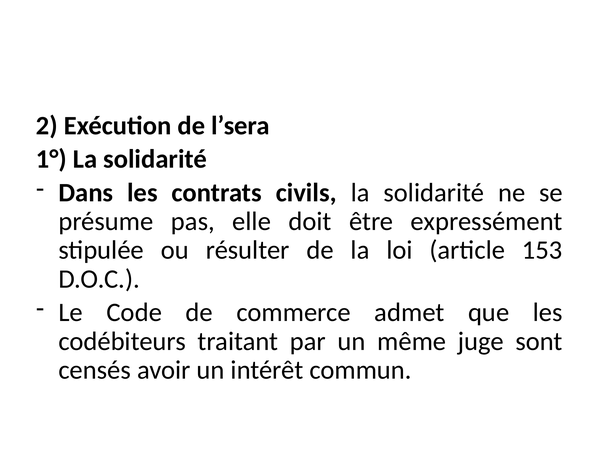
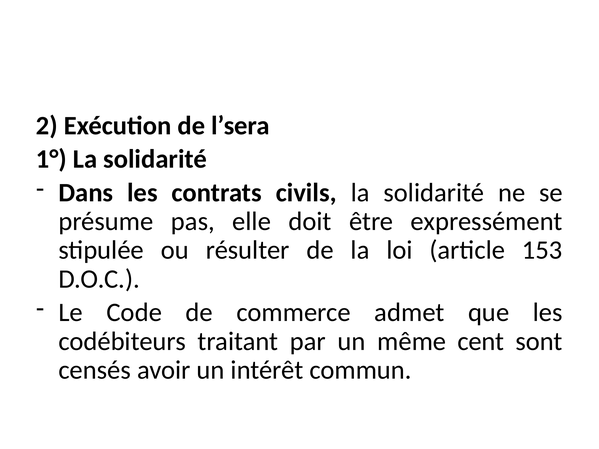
juge: juge -> cent (481, 341)
